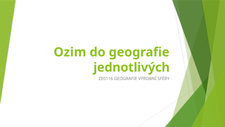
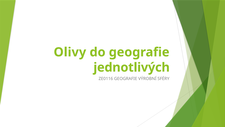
Ozim: Ozim -> Olivy (70, 52)
